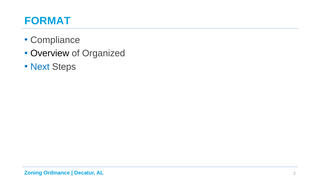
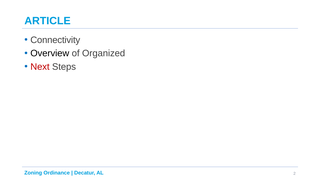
FORMAT: FORMAT -> ARTICLE (48, 21)
Compliance: Compliance -> Connectivity (55, 40)
Next colour: blue -> red (40, 67)
